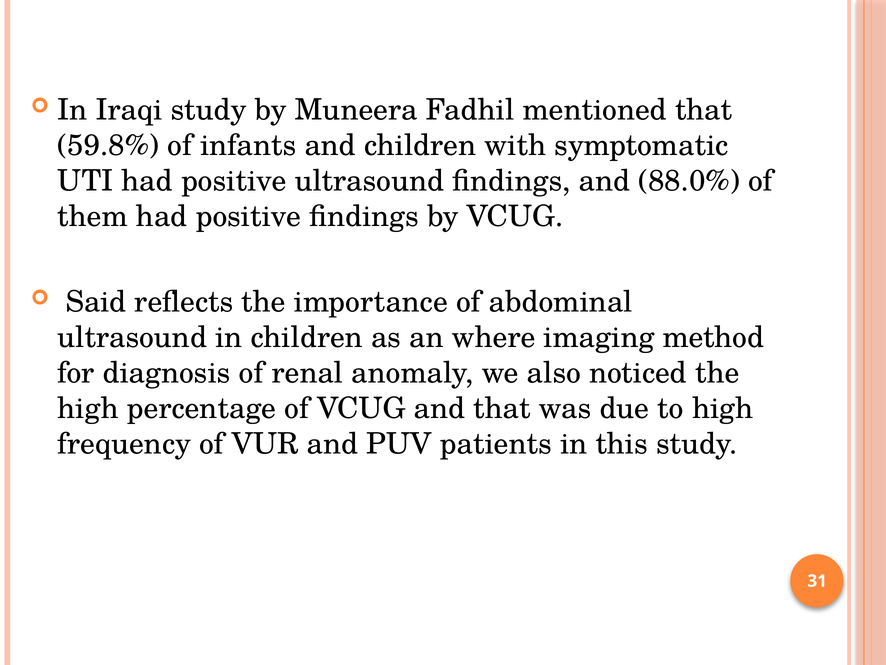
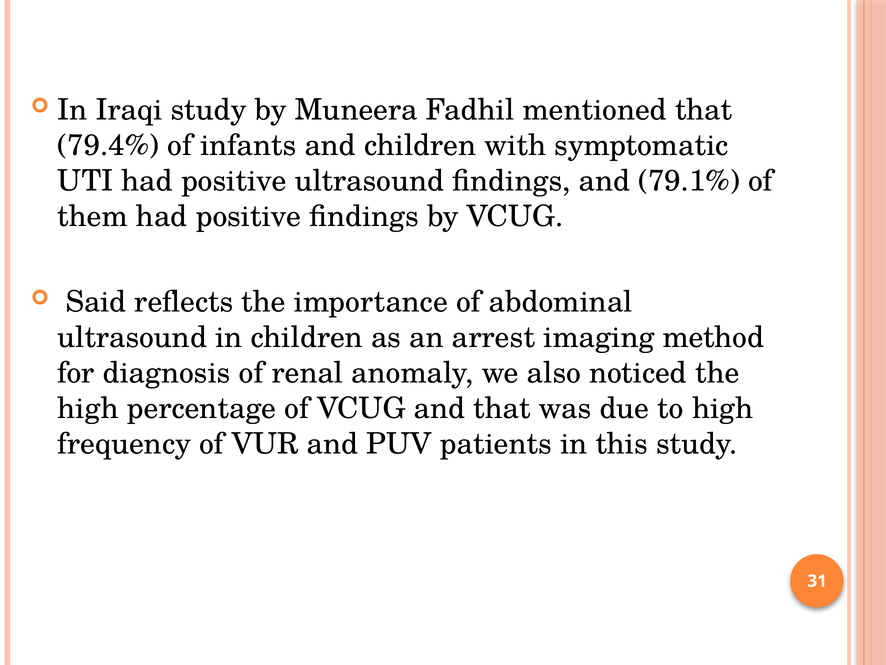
59.8%: 59.8% -> 79.4% (108, 145)
88.0%: 88.0% -> 79.1% (689, 181)
where: where -> arrest (494, 337)
